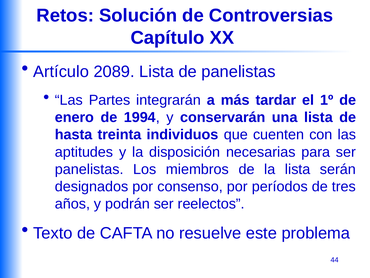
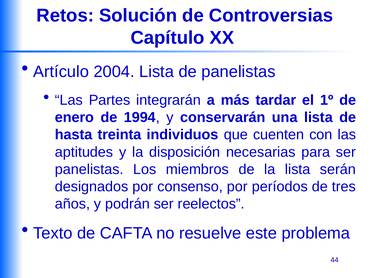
2089: 2089 -> 2004 (114, 71)
